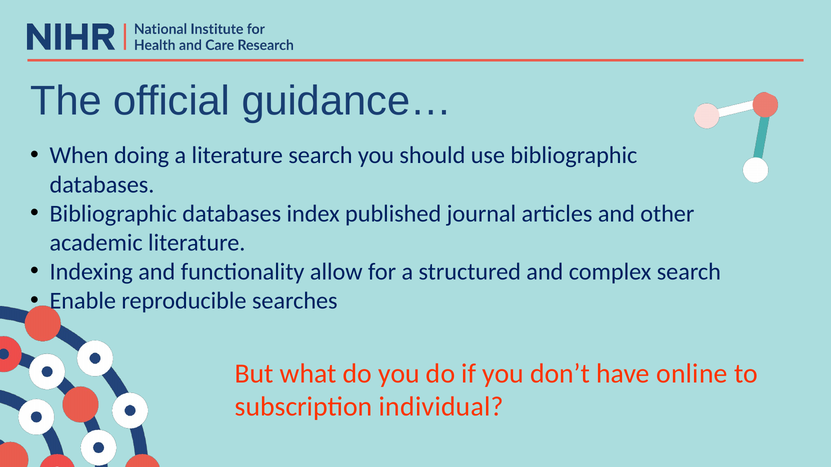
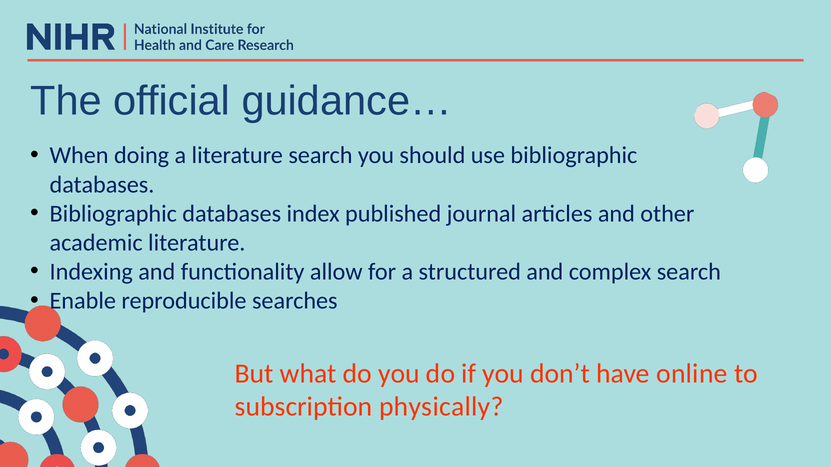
individual: individual -> physically (441, 407)
